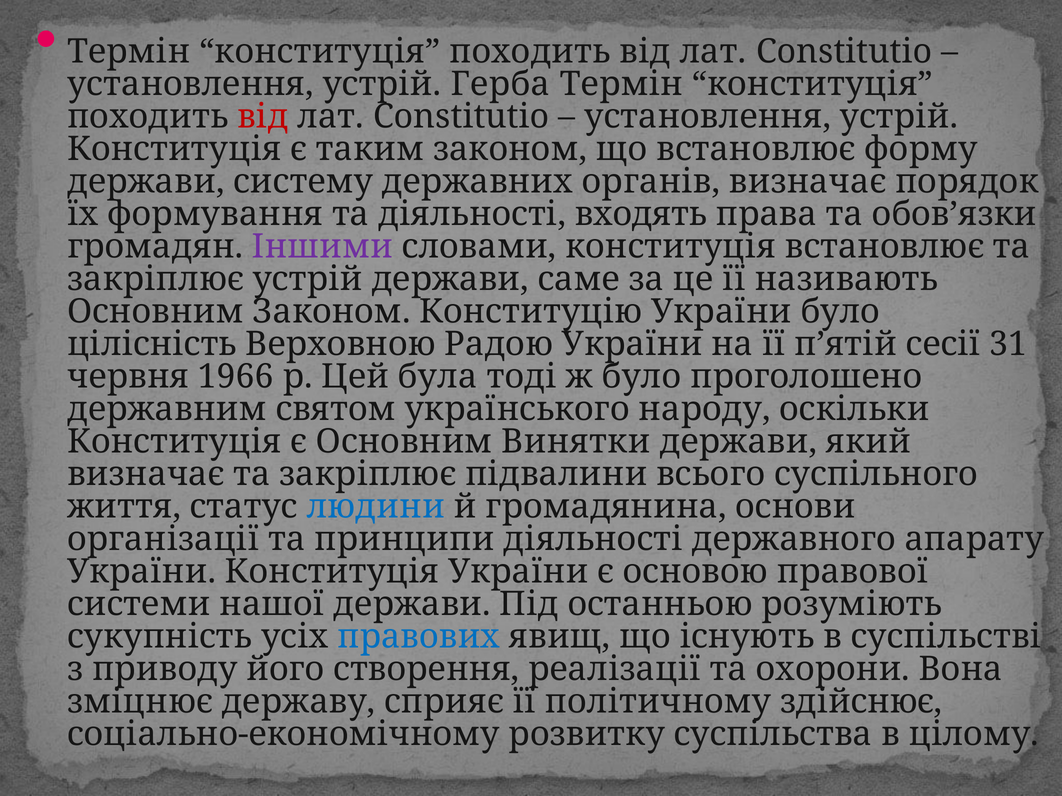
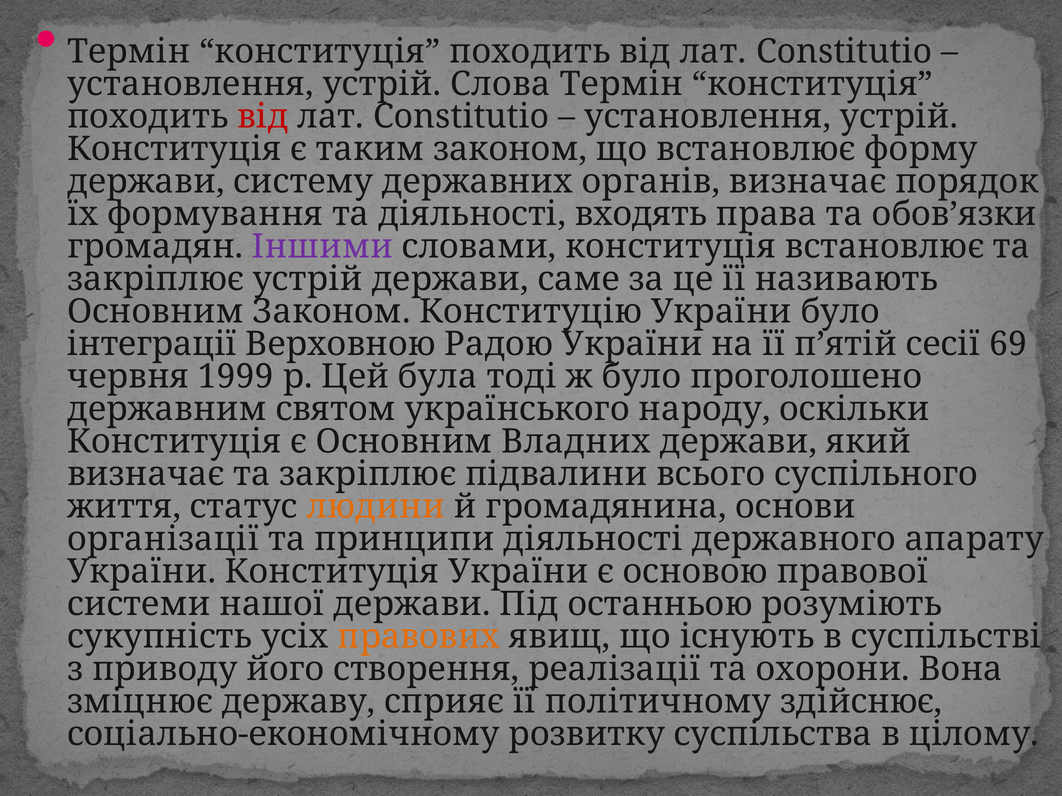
Герба: Герба -> Слова (500, 84)
цілісність: цілісність -> інтеграції (152, 344)
31: 31 -> 69 (1008, 344)
1966: 1966 -> 1999 (236, 377)
Винятки: Винятки -> Владних (576, 442)
людини colour: blue -> orange (376, 507)
правових colour: blue -> orange (419, 637)
